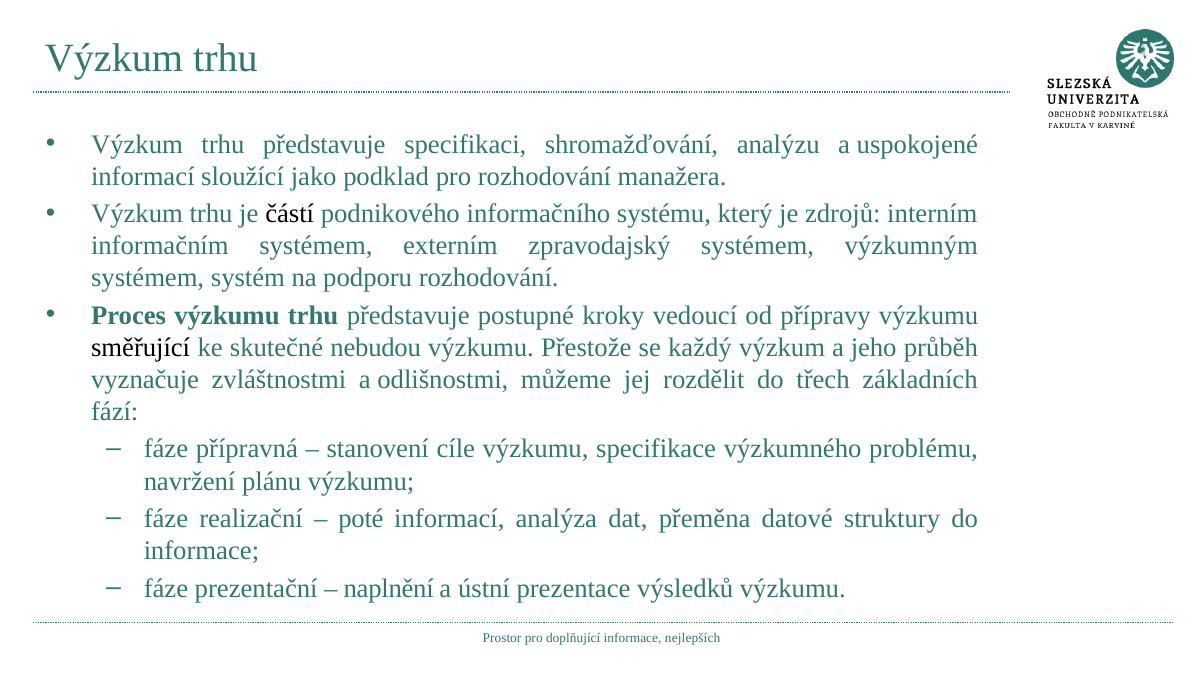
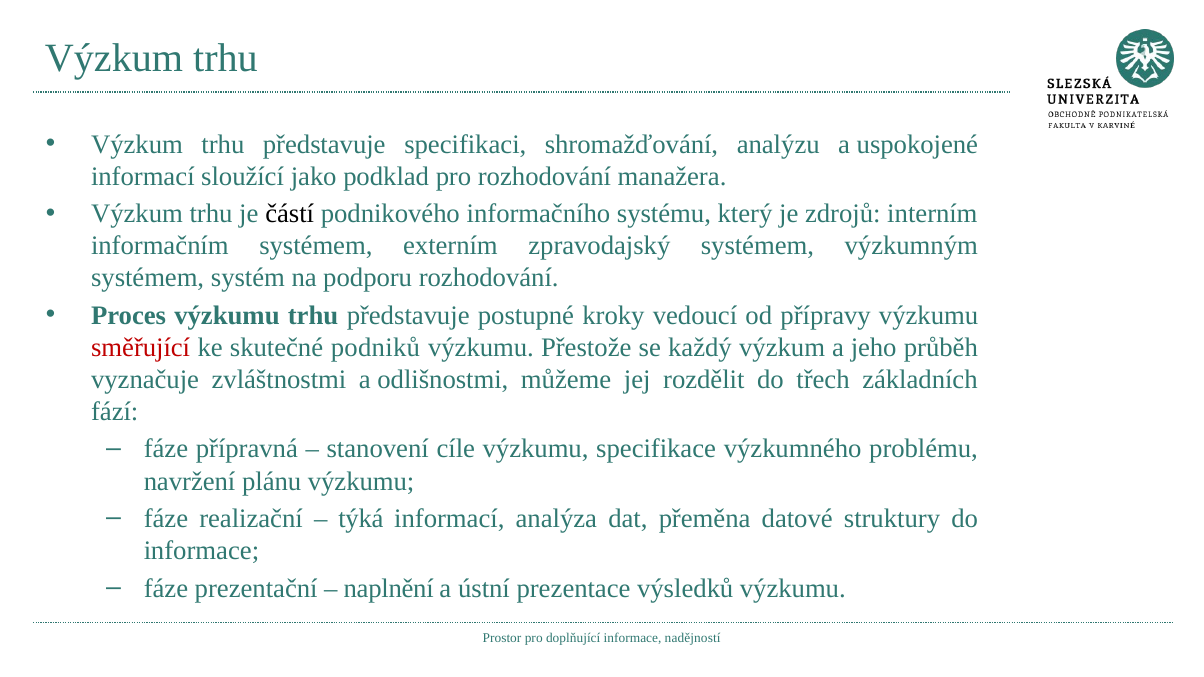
směřující colour: black -> red (141, 348)
nebudou: nebudou -> podniků (375, 348)
poté: poté -> týká (361, 519)
nejlepších: nejlepších -> nadějností (693, 638)
